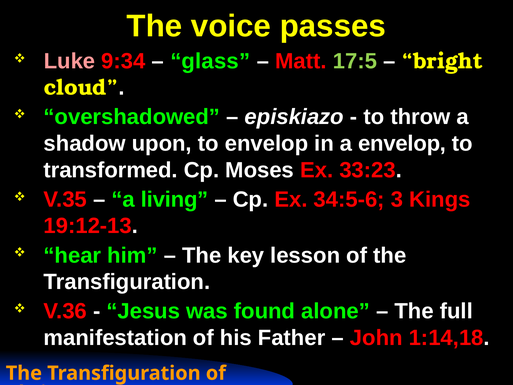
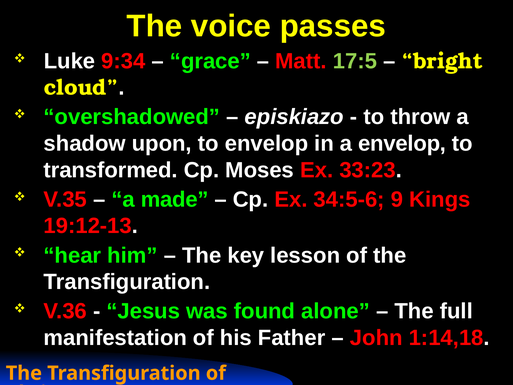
Luke colour: pink -> white (70, 61)
glass: glass -> grace (210, 61)
living: living -> made (175, 199)
3: 3 -> 9 (397, 199)
